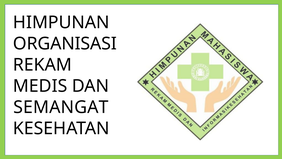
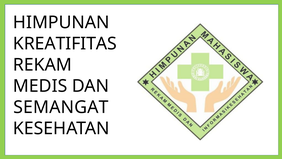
ORGANISASI: ORGANISASI -> KREATIFITAS (65, 44)
